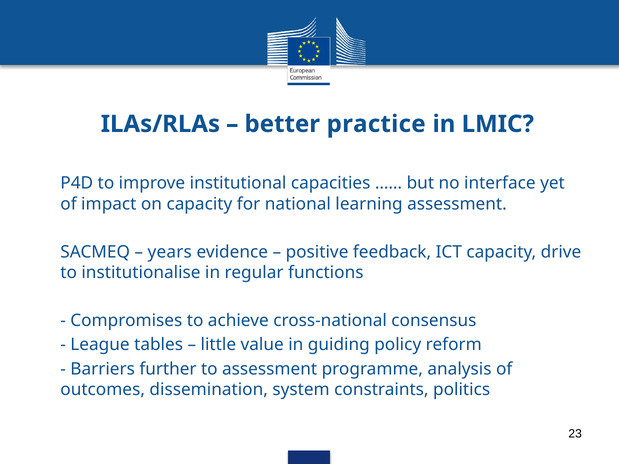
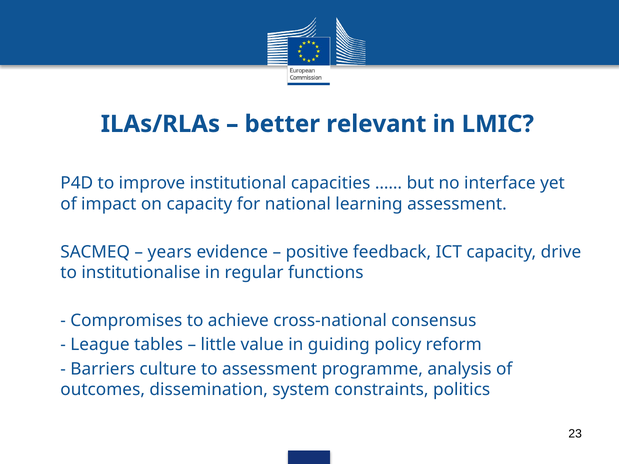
practice: practice -> relevant (376, 124)
further: further -> culture (168, 369)
